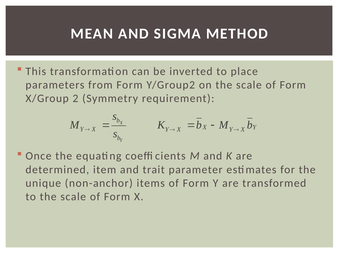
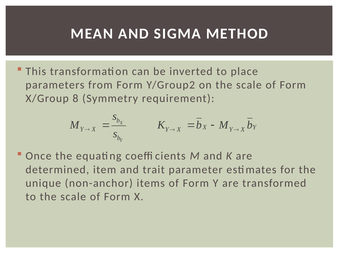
2: 2 -> 8 (75, 99)
